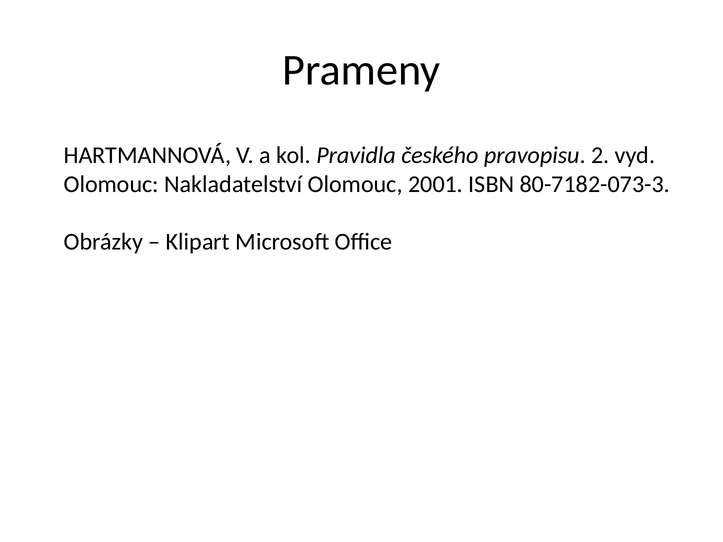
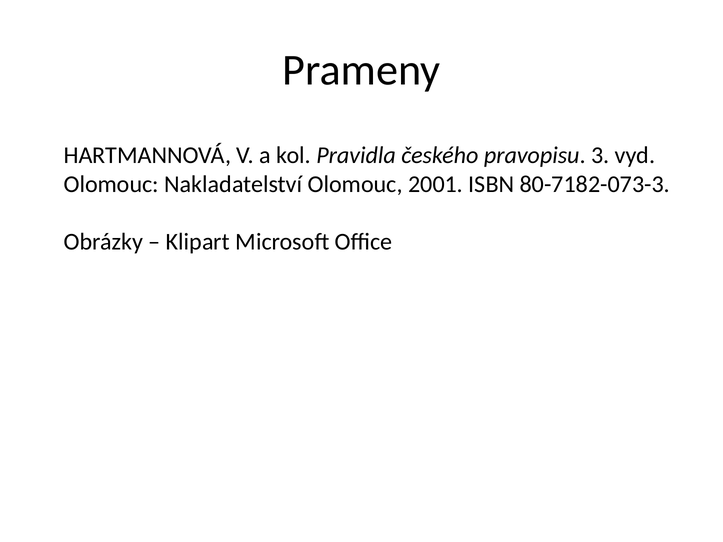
2: 2 -> 3 (600, 155)
